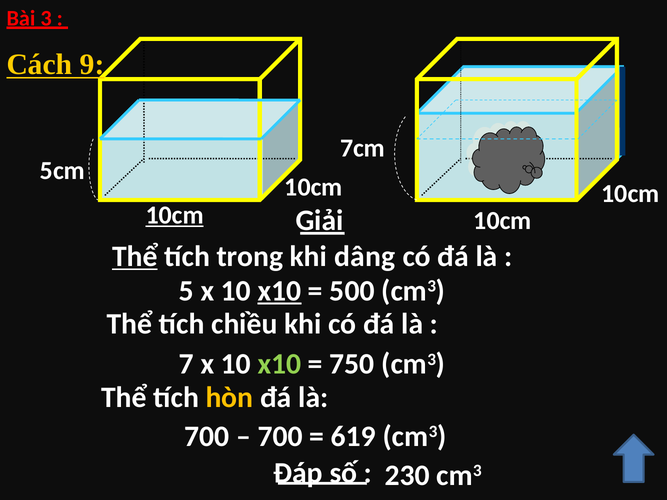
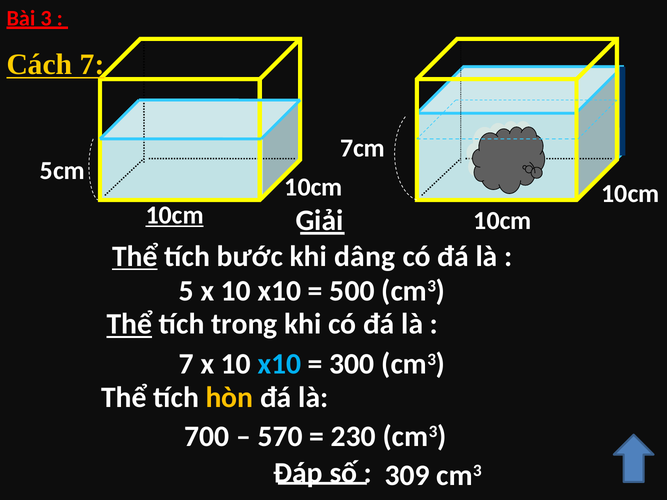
Cách 9: 9 -> 7 (92, 65)
trong: trong -> bước (250, 257)
x10 underline: present -> none (279, 291)
Thể underline: none -> present (129, 324)
chiều: chiều -> trong (244, 324)
x10 colour: light green -> light blue (279, 364)
750: 750 -> 300 (352, 364)
700: 700 -> 570 (280, 437)
619: 619 -> 230 (353, 437)
230: 230 -> 309 (407, 476)
